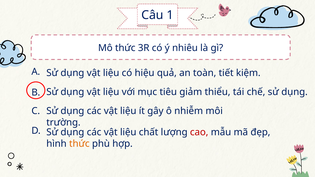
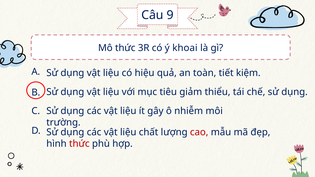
1: 1 -> 9 (170, 15)
nhiêu: nhiêu -> khoai (185, 48)
thức colour: orange -> red (79, 144)
